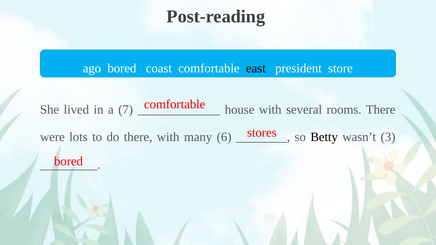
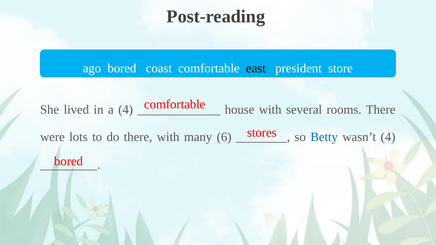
a 7: 7 -> 4 (126, 110)
Betty colour: black -> blue (324, 137)
wasn’t 3: 3 -> 4 (388, 137)
